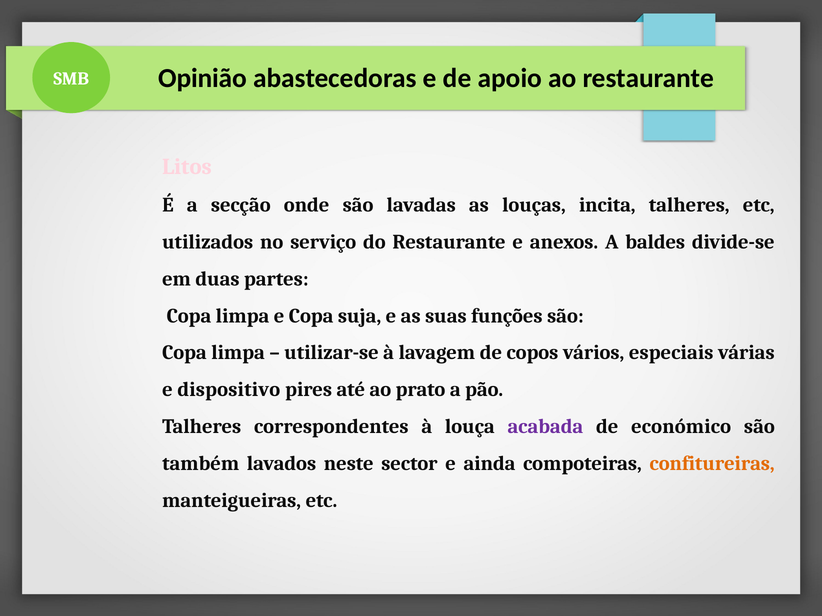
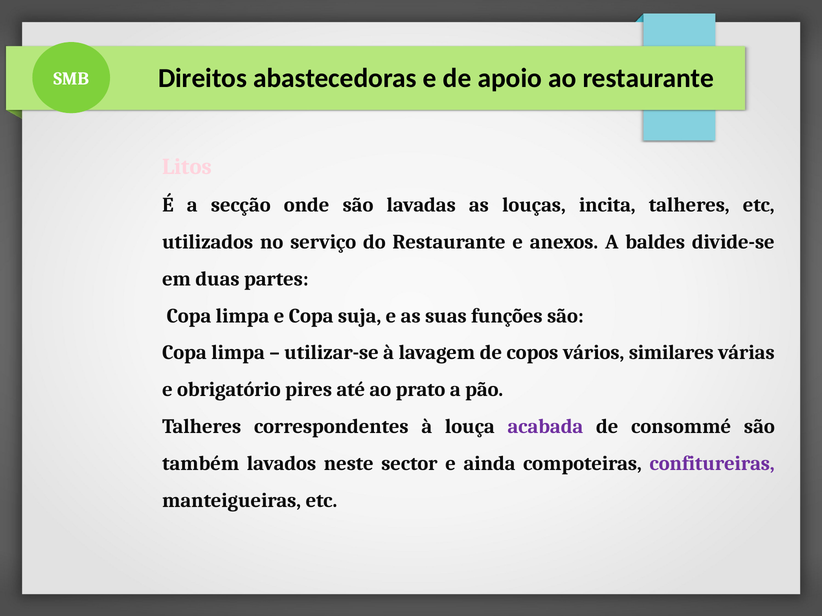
Opinião: Opinião -> Direitos (203, 78)
especiais: especiais -> similares (671, 353)
dispositivo: dispositivo -> obrigatório (229, 390)
económico: económico -> consommé (681, 427)
confitureiras colour: orange -> purple (712, 464)
